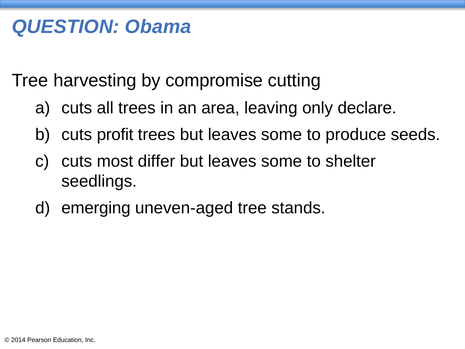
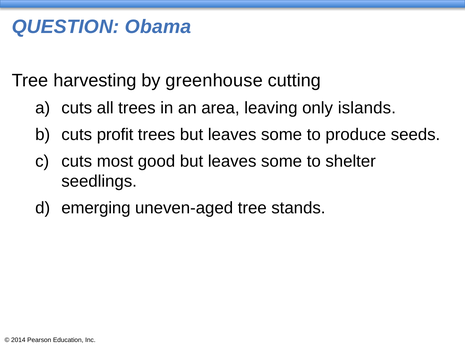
compromise: compromise -> greenhouse (214, 81)
declare: declare -> islands (367, 108)
differ: differ -> good (157, 161)
